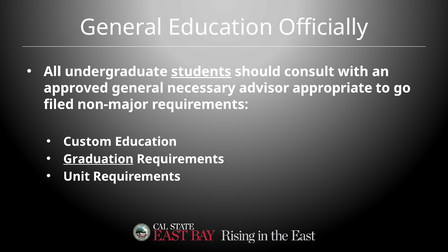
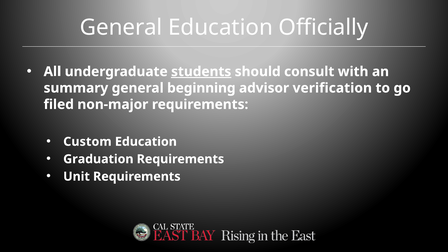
approved: approved -> summary (76, 88)
necessary: necessary -> beginning (201, 88)
appropriate: appropriate -> verification (332, 88)
Graduation underline: present -> none (98, 159)
